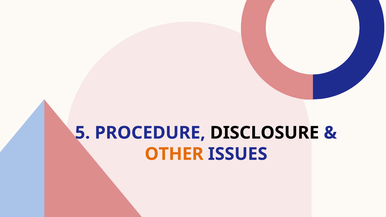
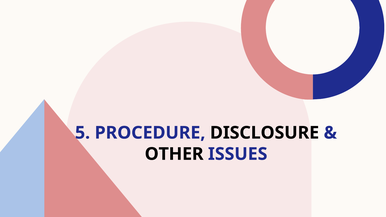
OTHER colour: orange -> black (174, 154)
